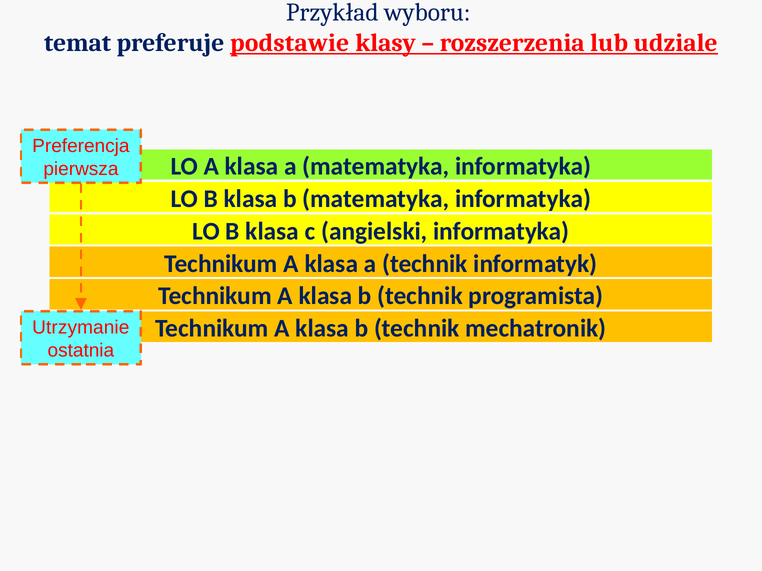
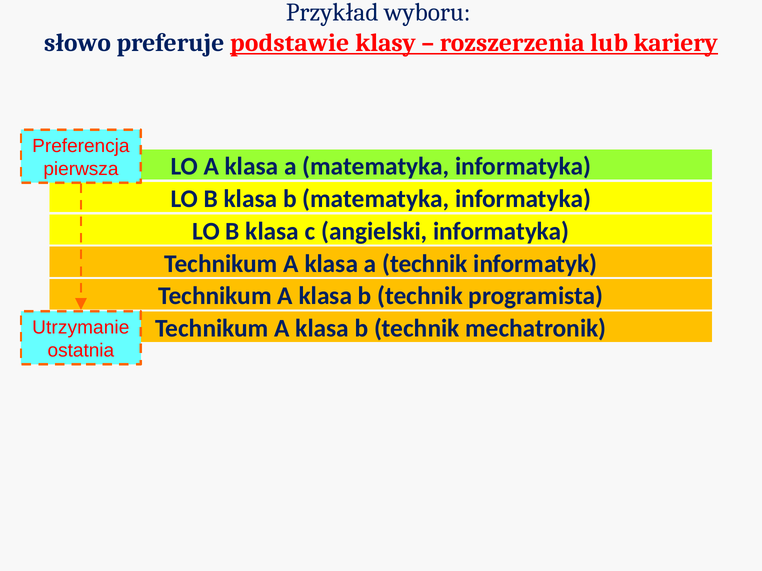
temat: temat -> słowo (78, 43)
udziale: udziale -> kariery (676, 43)
